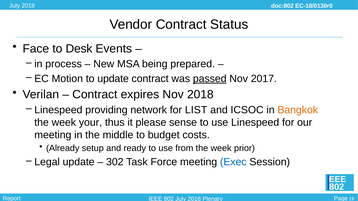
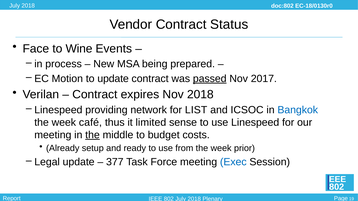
Desk: Desk -> Wine (79, 49)
Bangkok colour: orange -> blue (298, 110)
your: your -> café (90, 123)
please: please -> limited (151, 123)
the underline: none -> present (93, 135)
302: 302 -> 377 (115, 162)
